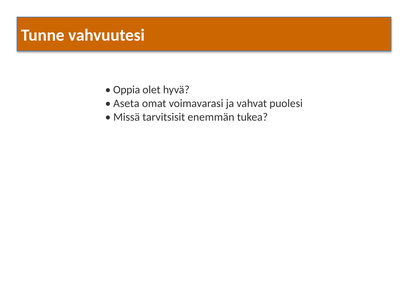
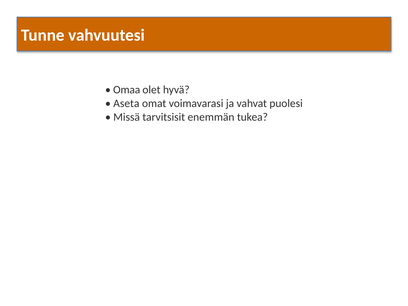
Oppia: Oppia -> Omaa (127, 90)
